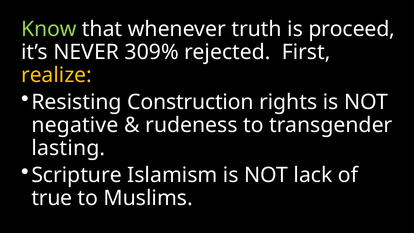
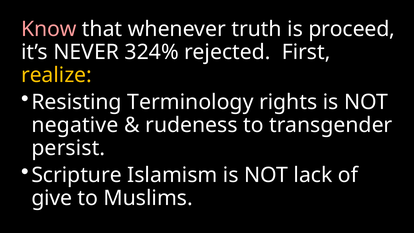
Know colour: light green -> pink (49, 29)
309%: 309% -> 324% (152, 52)
Construction: Construction -> Terminology (190, 102)
lasting: lasting -> persist (68, 148)
true: true -> give (52, 198)
